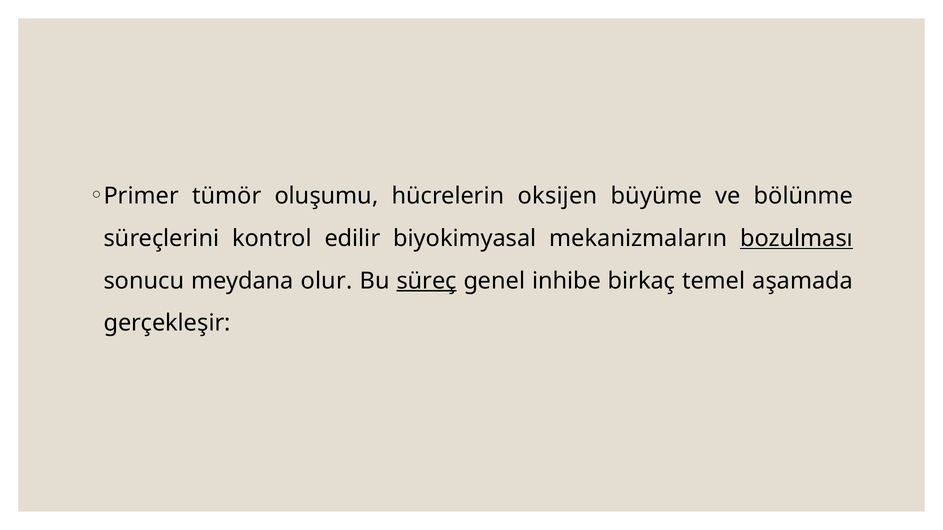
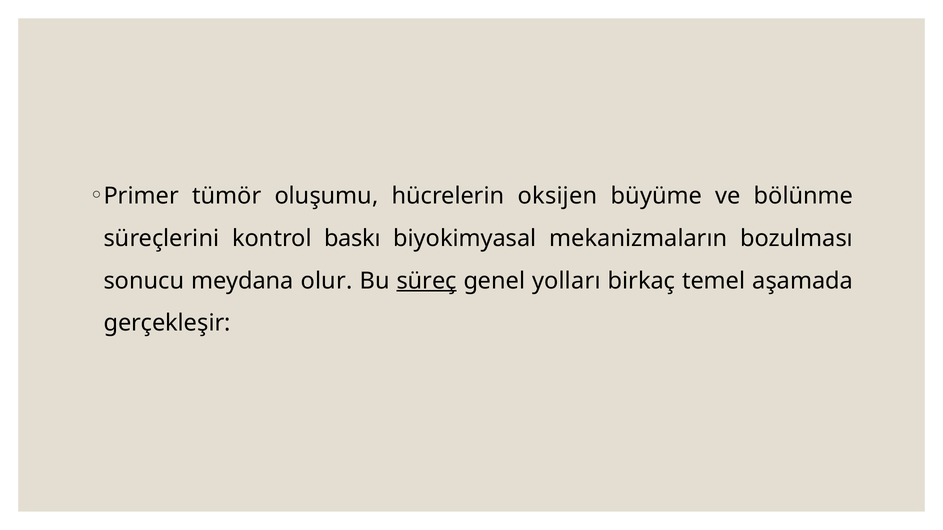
edilir: edilir -> baskı (353, 239)
bozulması underline: present -> none (797, 239)
inhibe: inhibe -> yolları (566, 281)
